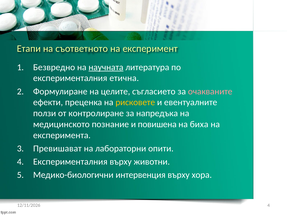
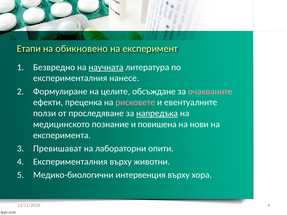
съответното: съответното -> обикновено (82, 49)
етична: етична -> нанесе (124, 78)
съгласието: съгласието -> обсъждане (154, 91)
рисковете colour: yellow -> pink (135, 102)
контролиране: контролиране -> проследяване (96, 113)
напредъка underline: none -> present (157, 113)
биха: биха -> нови (199, 124)
